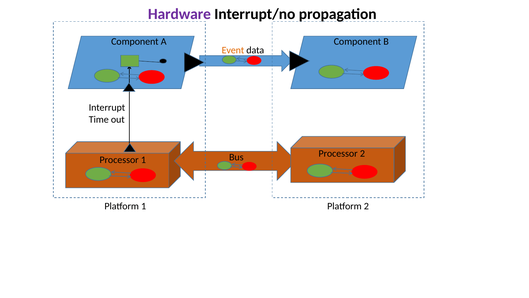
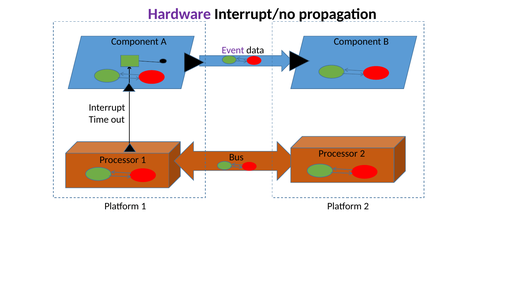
Event colour: orange -> purple (233, 50)
